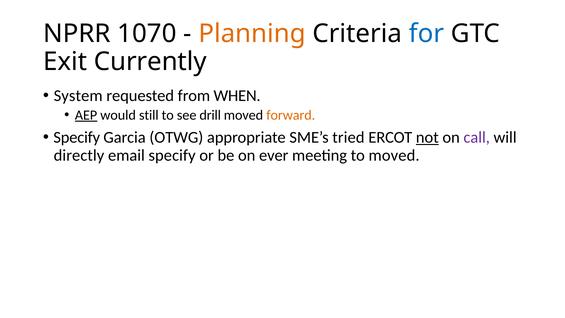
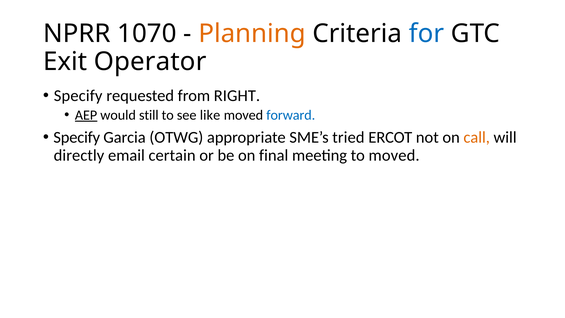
Currently: Currently -> Operator (150, 61)
System: System -> Specify (78, 96)
WHEN: WHEN -> RIGHT (237, 96)
drill: drill -> like (210, 115)
forward colour: orange -> blue (291, 115)
not underline: present -> none (427, 137)
call colour: purple -> orange (477, 137)
email specify: specify -> certain (172, 155)
ever: ever -> final (274, 155)
